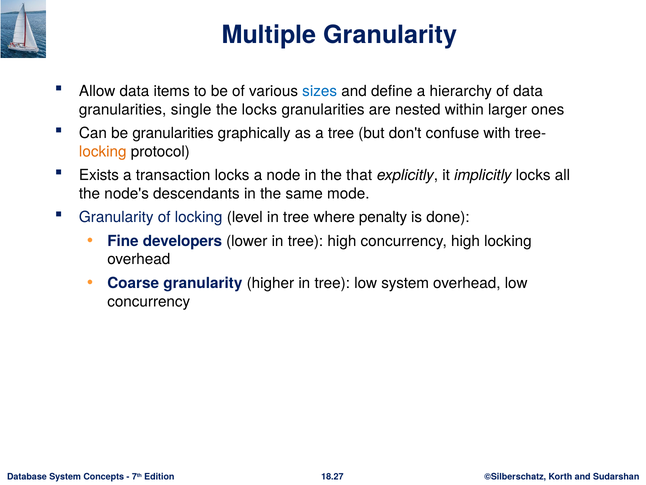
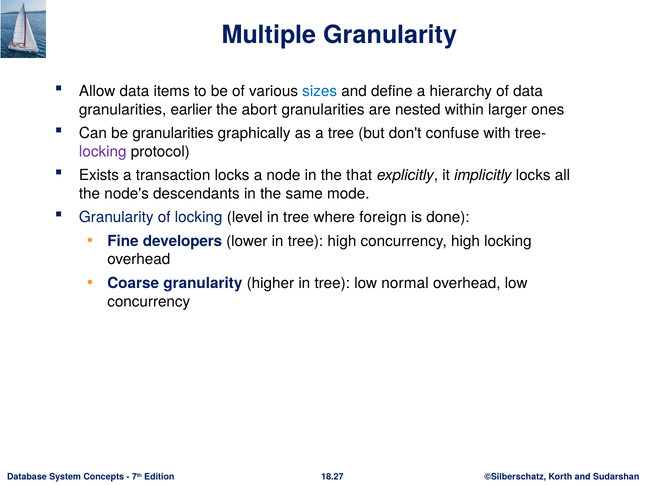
single: single -> earlier (191, 110)
the locks: locks -> abort (259, 110)
locking colour: orange -> purple (103, 152)
penalty: penalty -> foreign (383, 217)
low system: system -> normal (405, 283)
